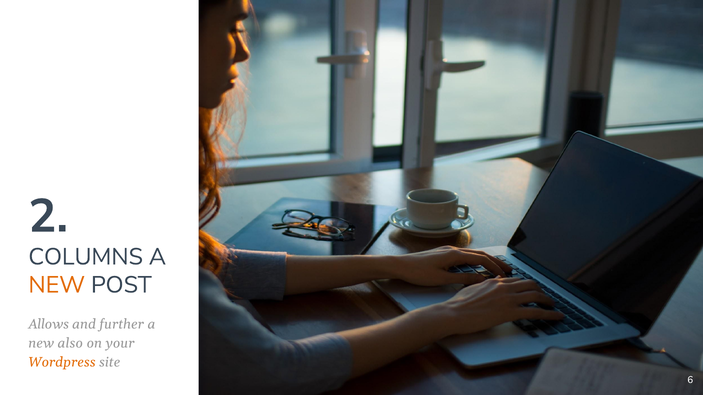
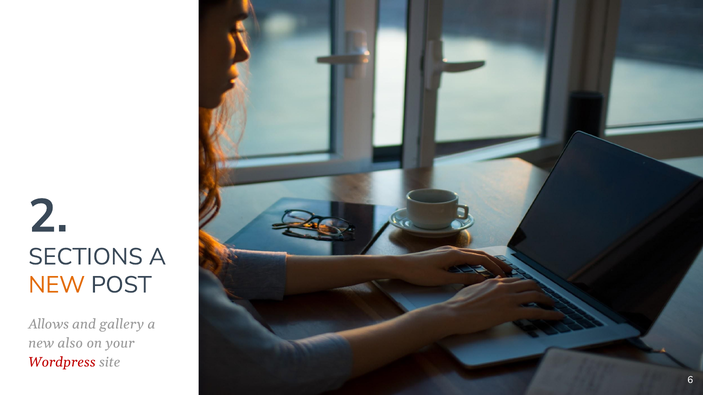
COLUMNS: COLUMNS -> SECTIONS (86, 257)
further: further -> gallery (122, 325)
Wordpress colour: orange -> red (62, 363)
